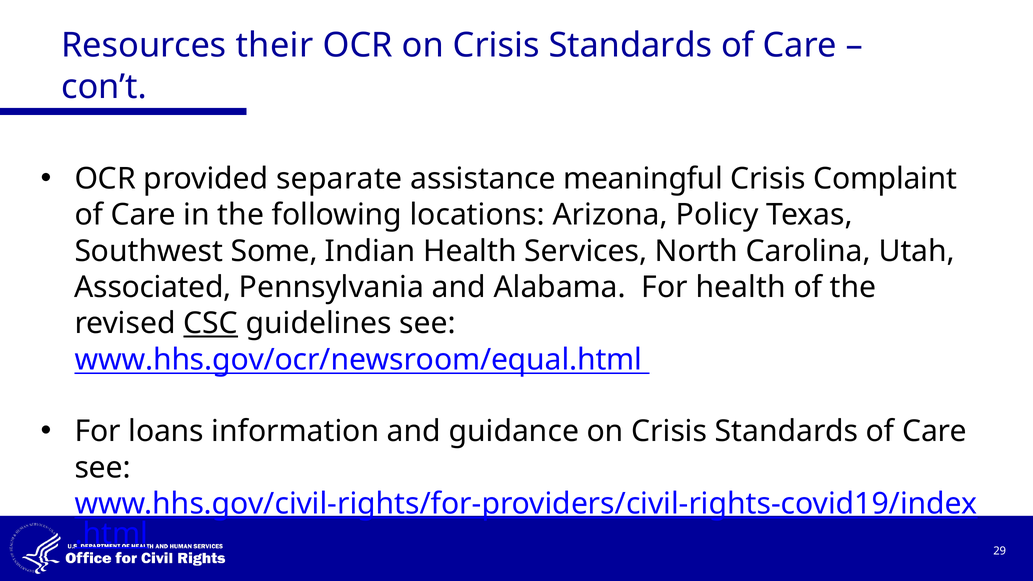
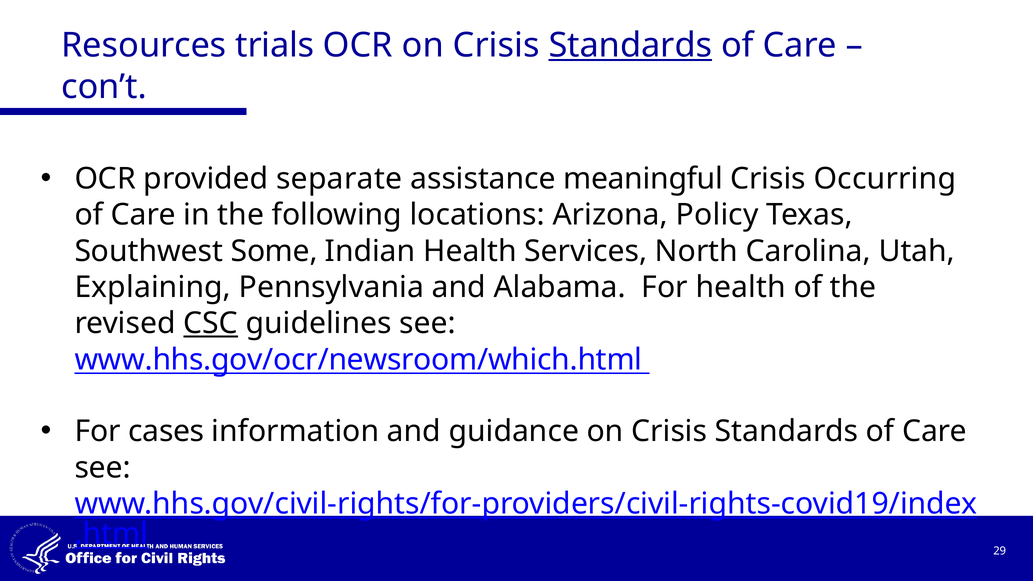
their: their -> trials (275, 45)
Standards underline: none -> present (630, 45)
Complaint: Complaint -> Occurring (885, 179)
Associated: Associated -> Explaining (153, 287)
www.hhs.gov/ocr/newsroom/equal.html: www.hhs.gov/ocr/newsroom/equal.html -> www.hhs.gov/ocr/newsroom/which.html (358, 360)
loans: loans -> cases (166, 432)
